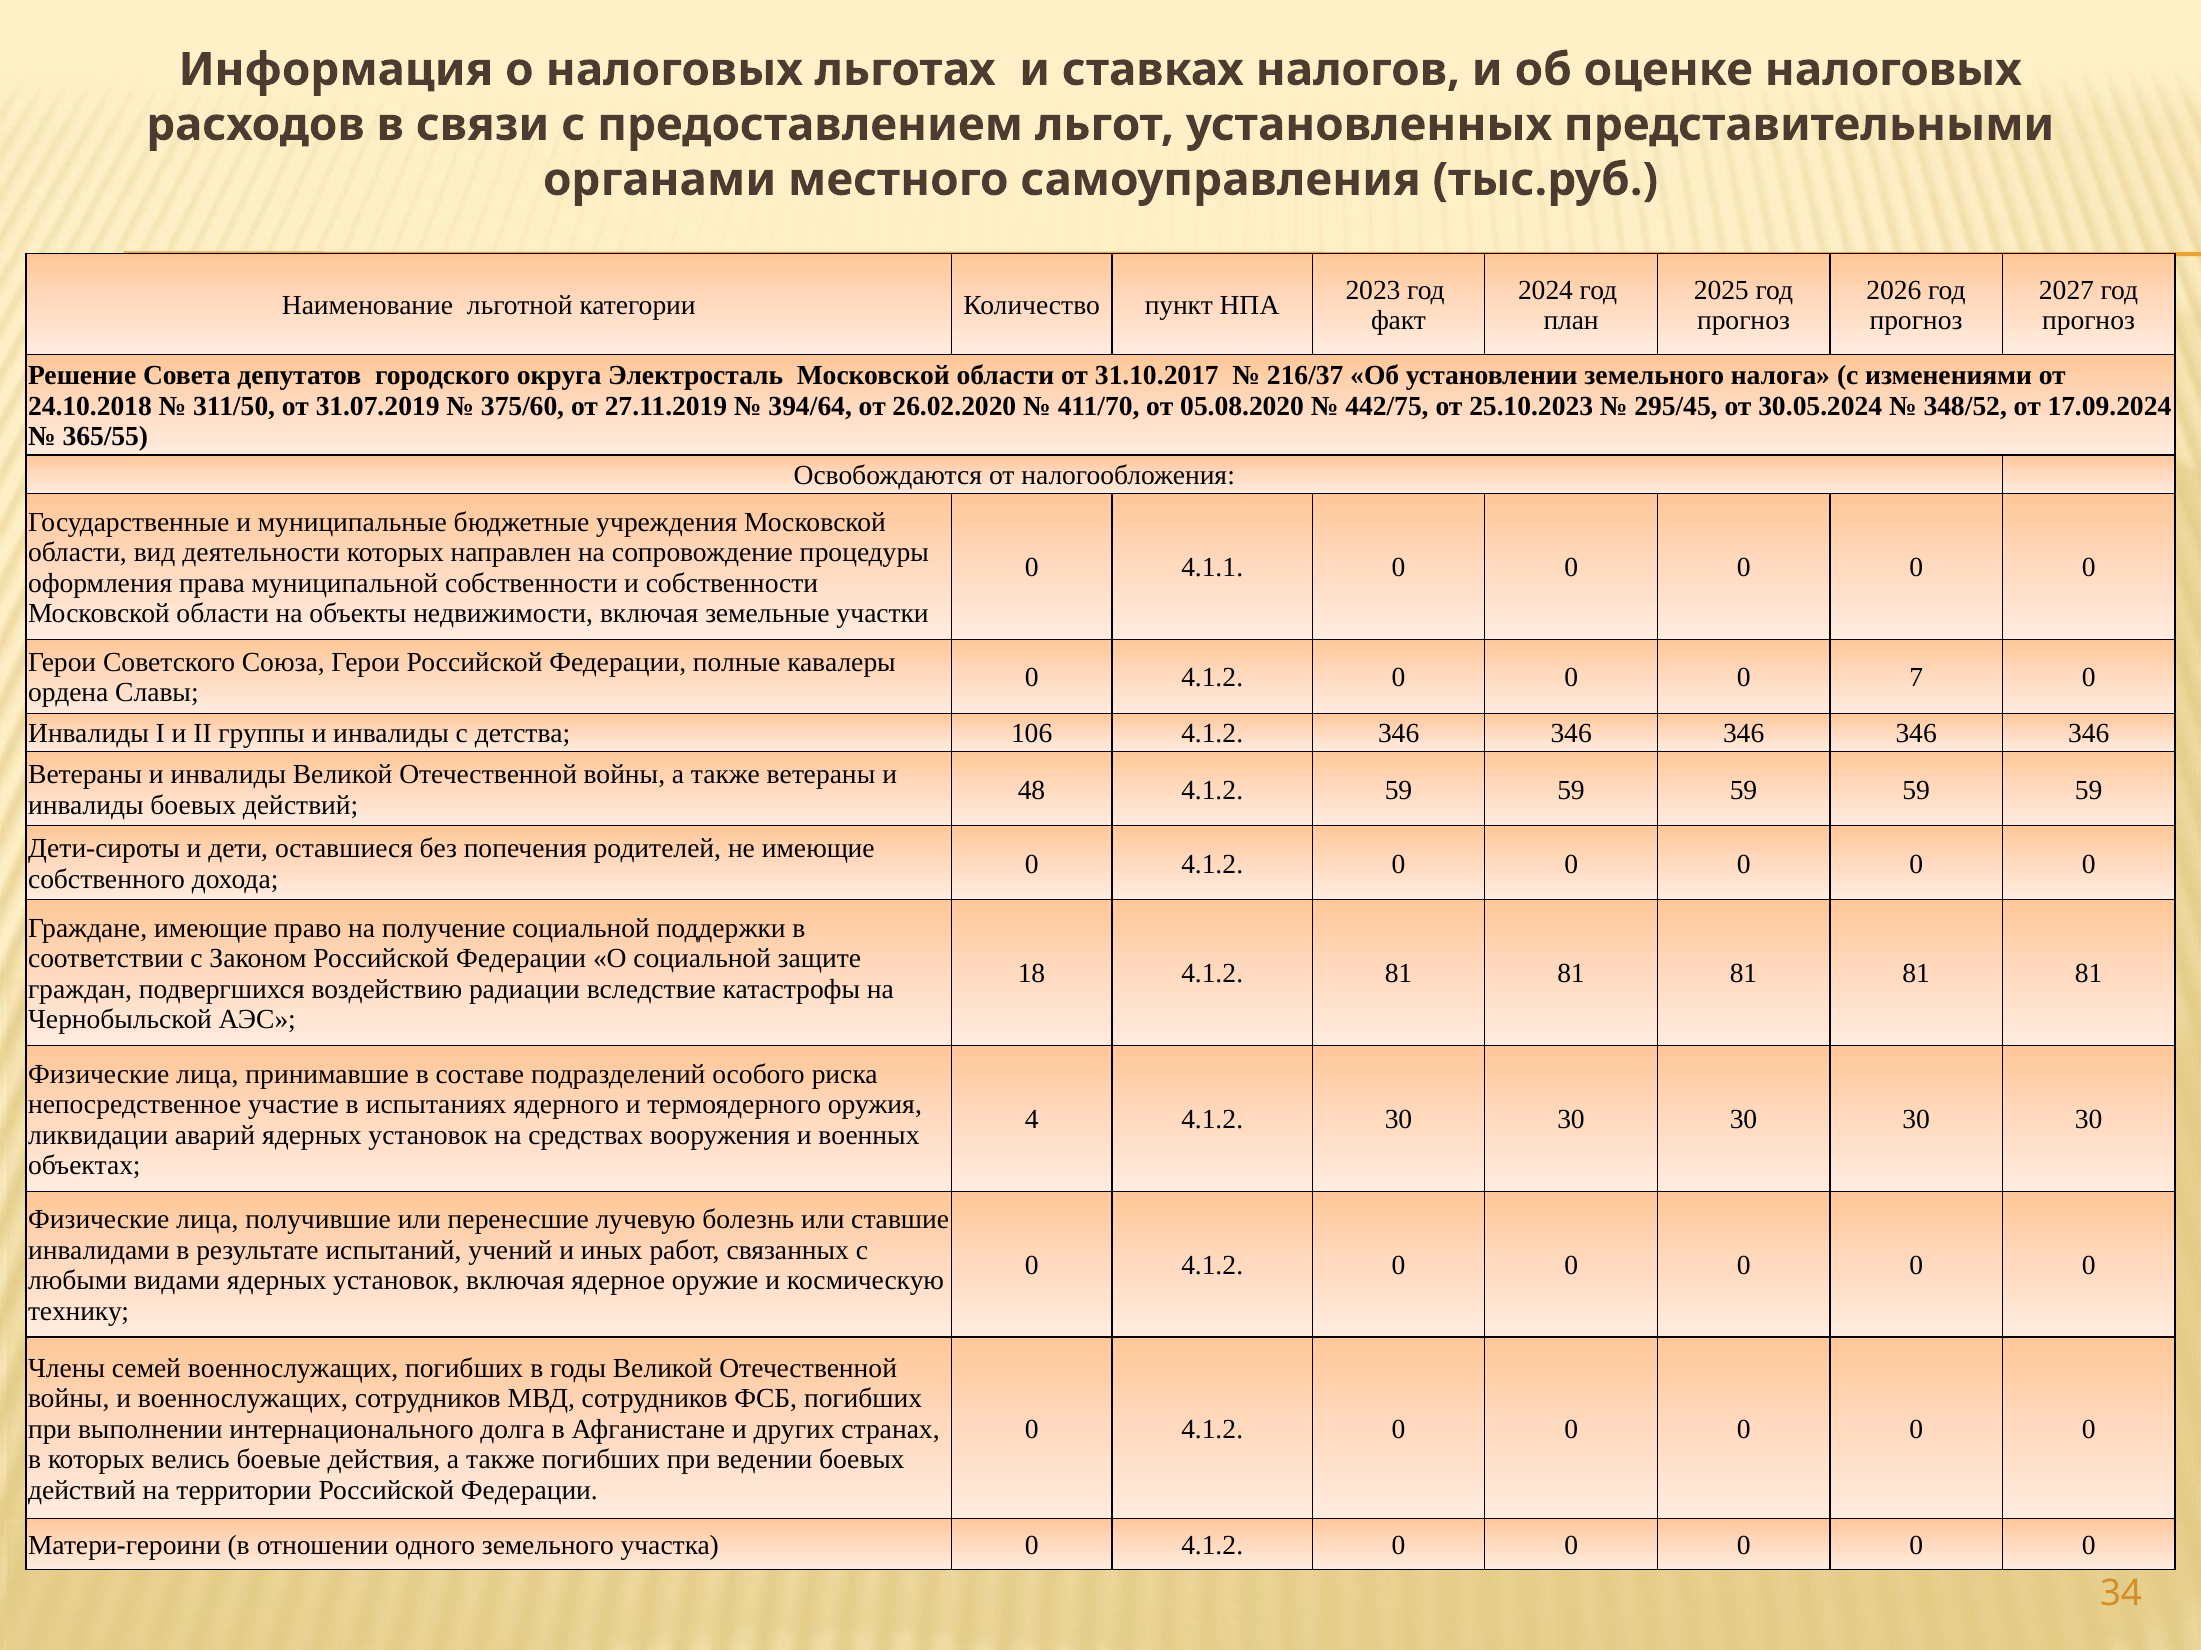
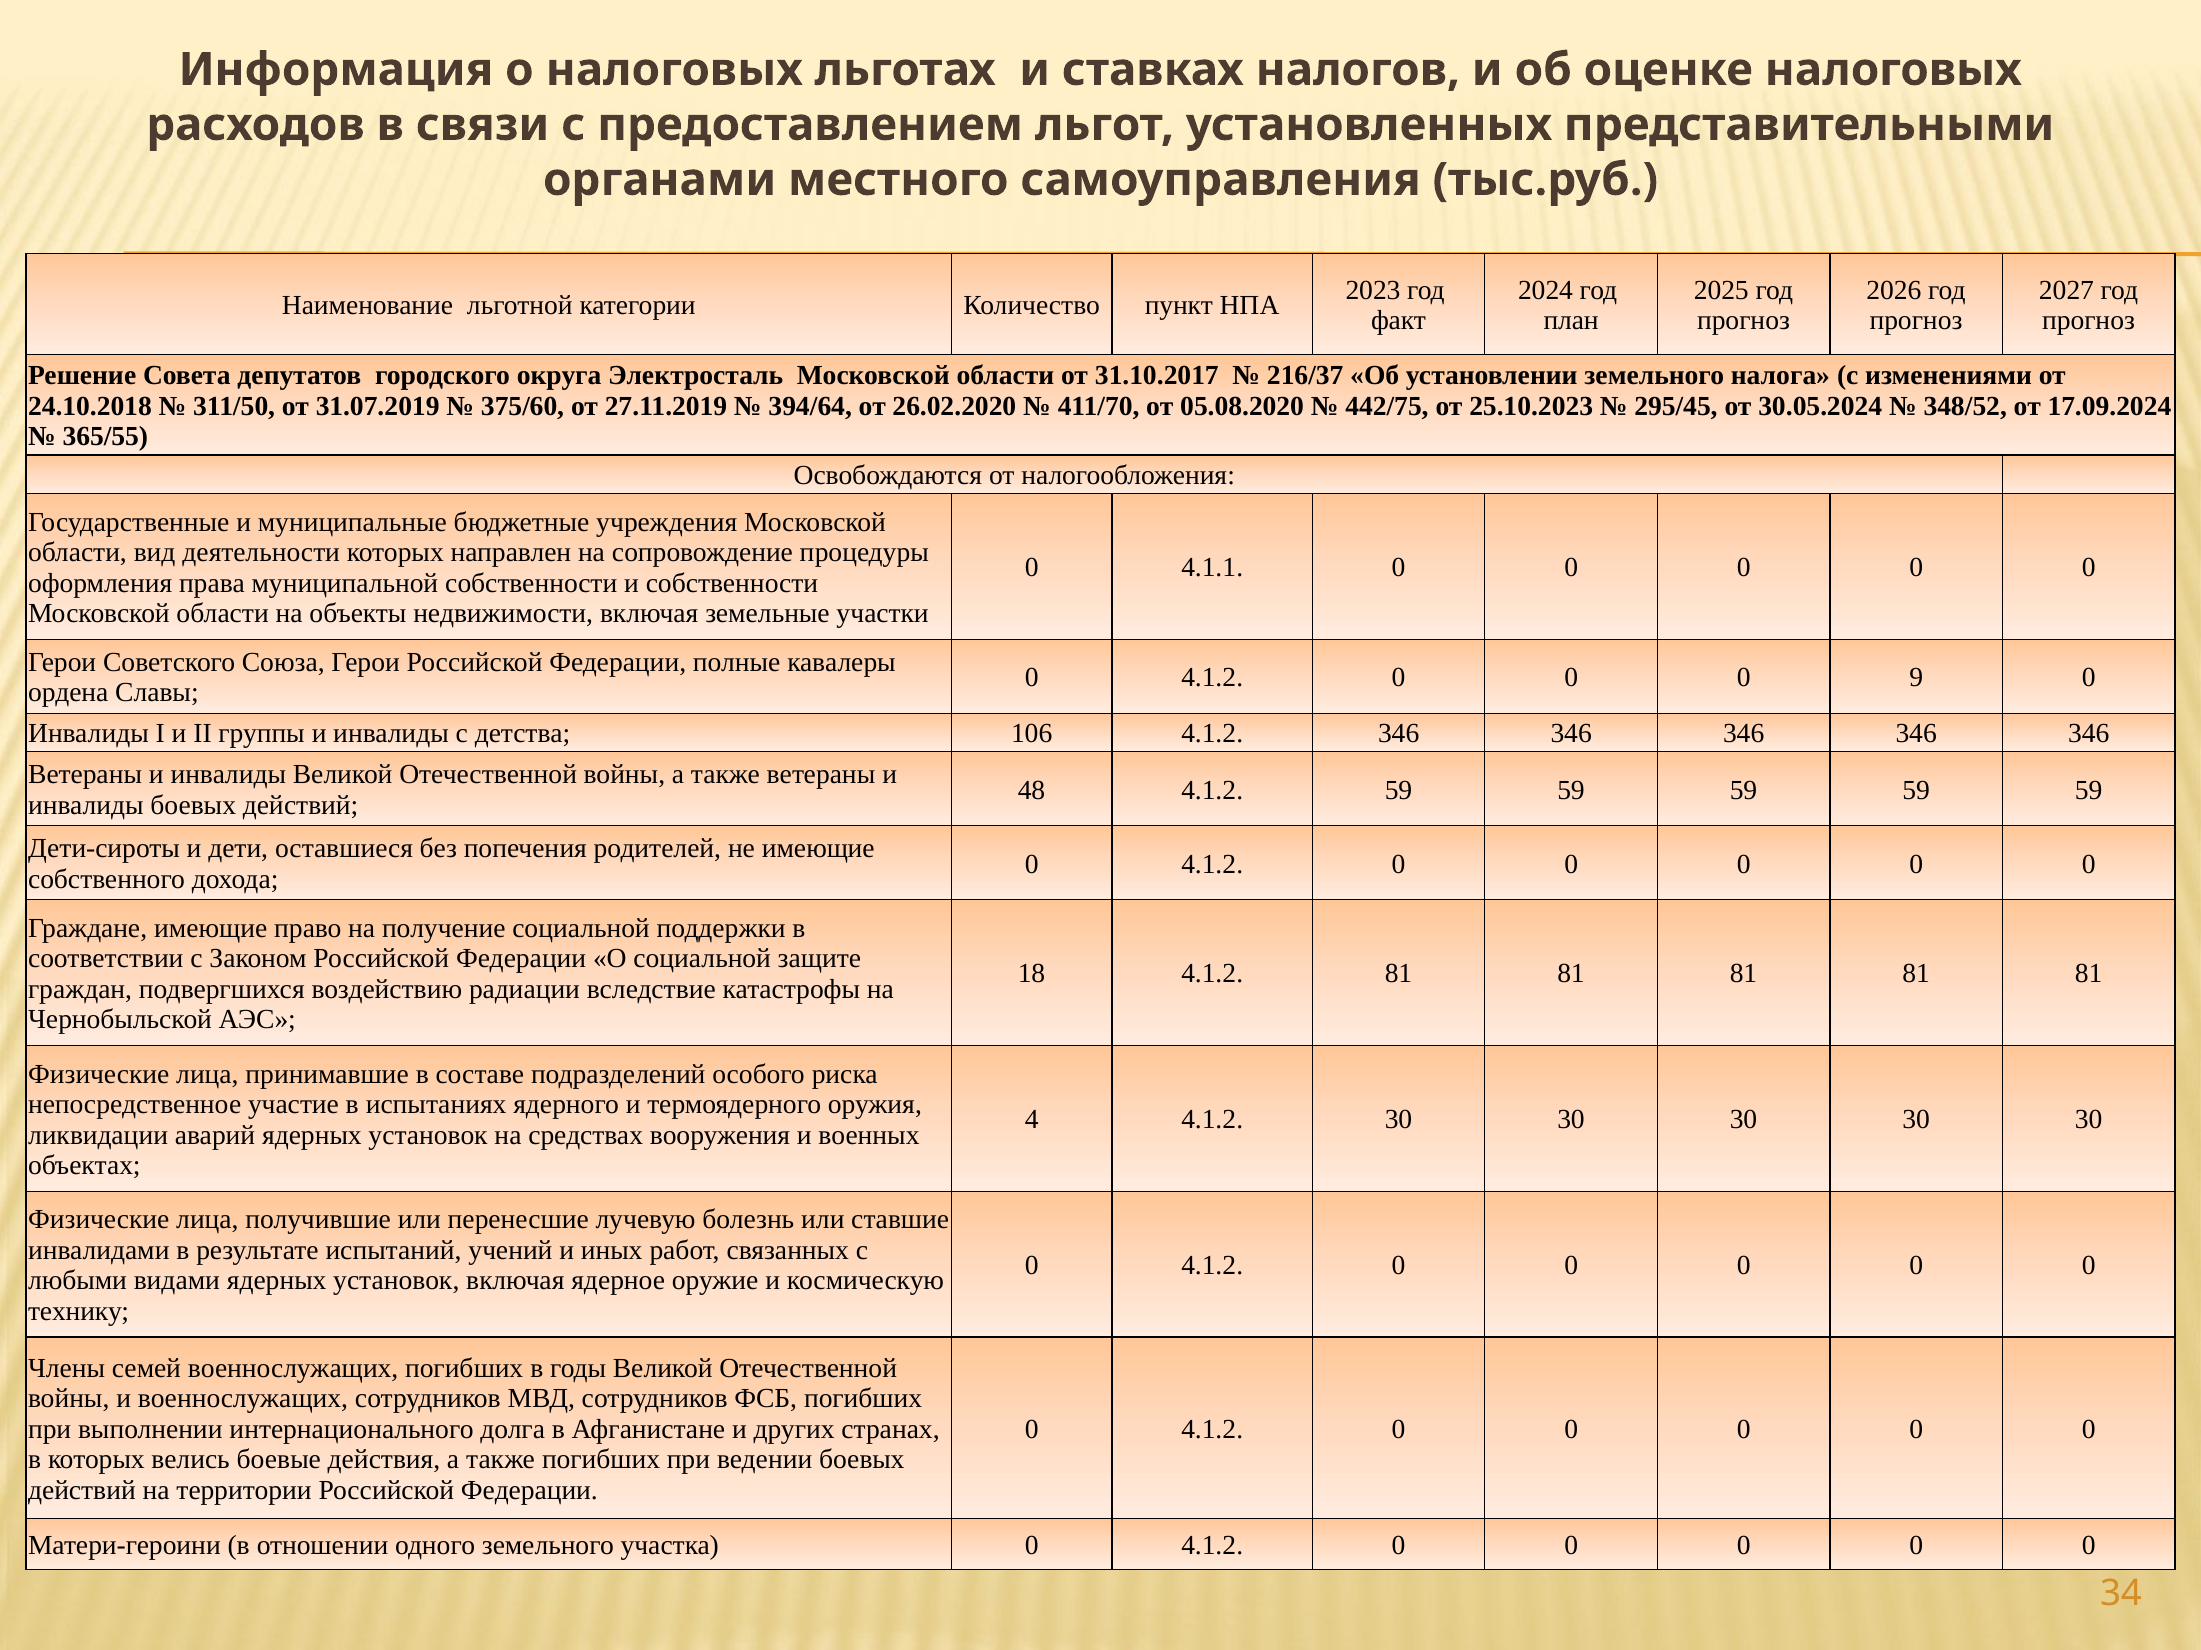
7: 7 -> 9 (1916, 678)
